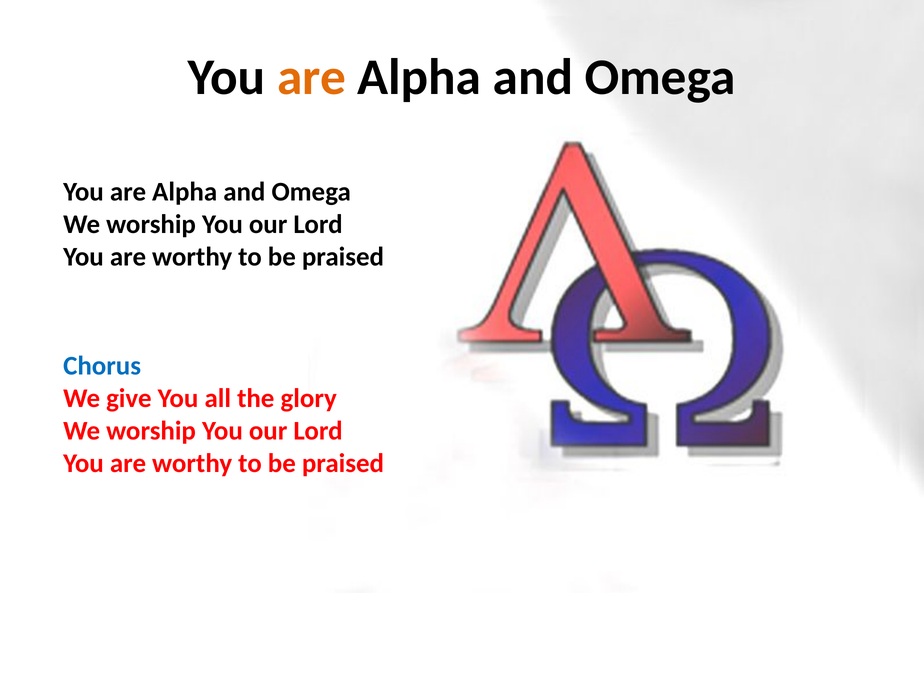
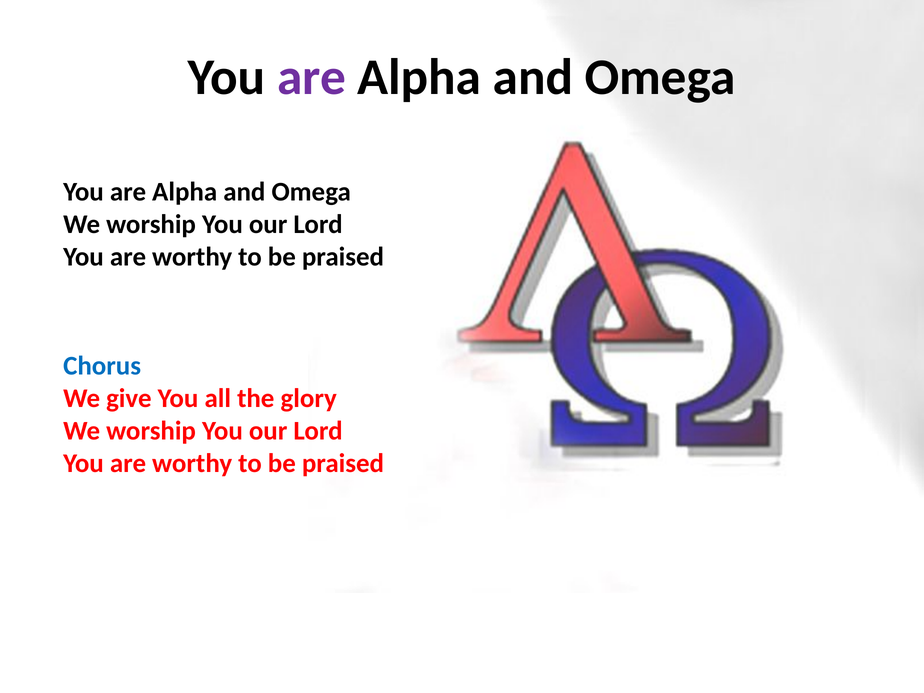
are colour: orange -> purple (312, 77)
